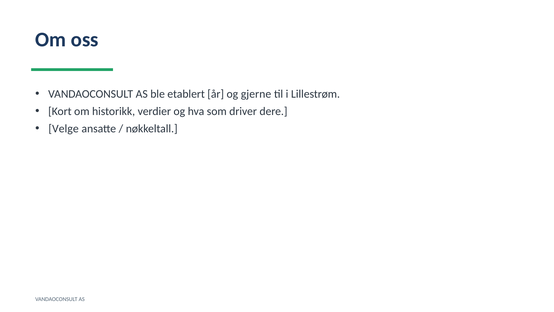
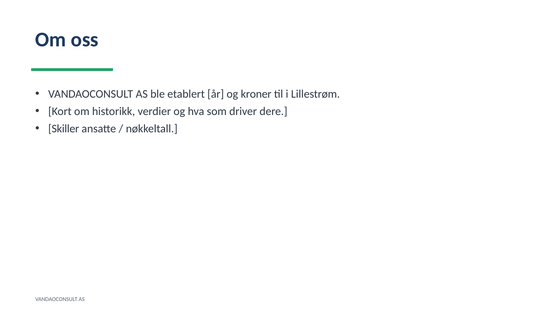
gjerne: gjerne -> kroner (256, 94)
Velge: Velge -> Skiller (64, 128)
